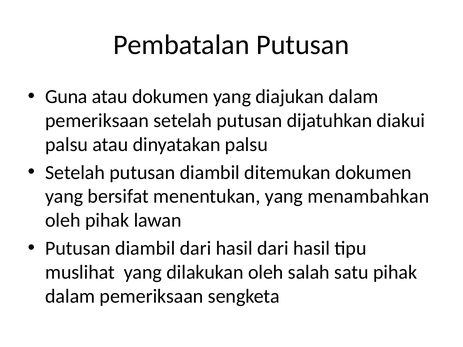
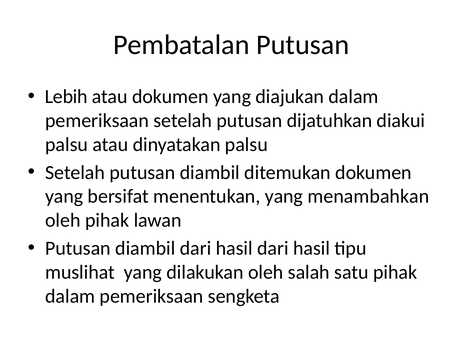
Guna: Guna -> Lebih (66, 97)
